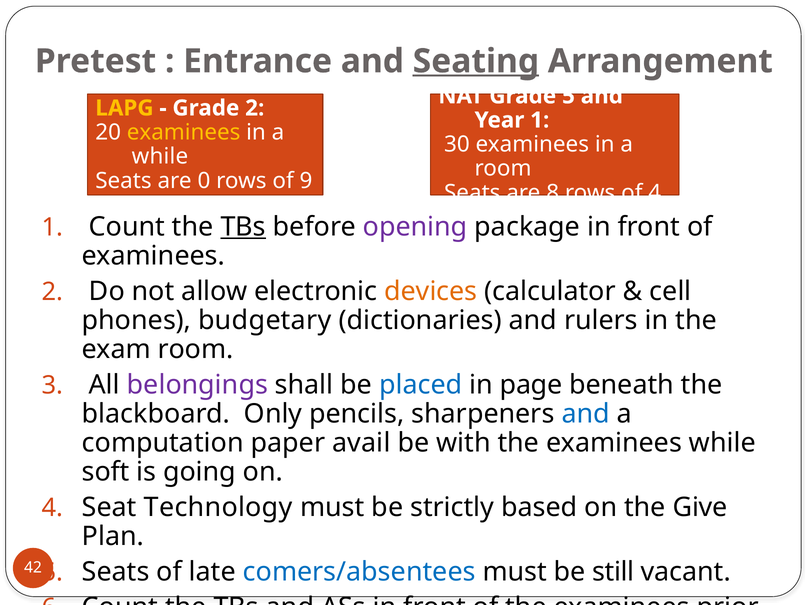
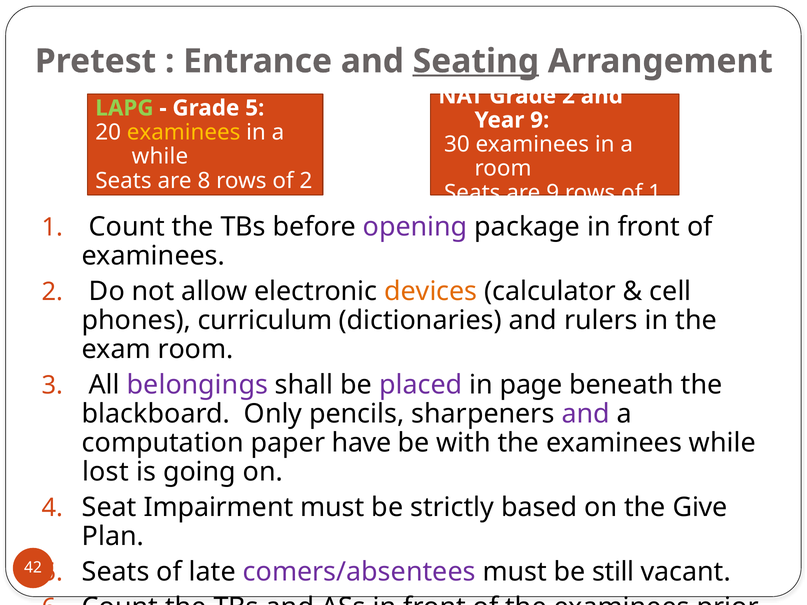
Grade 5: 5 -> 2 (568, 96)
LAPG colour: yellow -> light green (124, 108)
Grade 2: 2 -> 5 (255, 108)
Year 1: 1 -> 9 (540, 120)
0: 0 -> 8 (204, 181)
of 9: 9 -> 2 (306, 181)
are 8: 8 -> 9 (553, 193)
of 4: 4 -> 1 (655, 193)
TBs underline: present -> none (243, 227)
budgetary: budgetary -> curriculum (265, 320)
placed colour: blue -> purple (421, 385)
and colour: blue -> purple (586, 414)
avail: avail -> have (362, 443)
soft: soft -> lost (105, 472)
Technology: Technology -> Impairment (218, 508)
comers/absentees colour: blue -> purple (359, 572)
